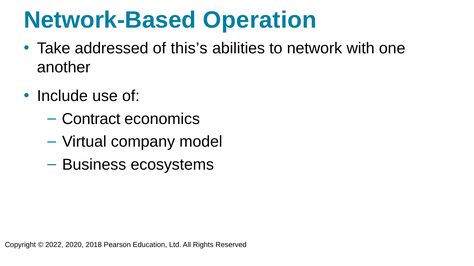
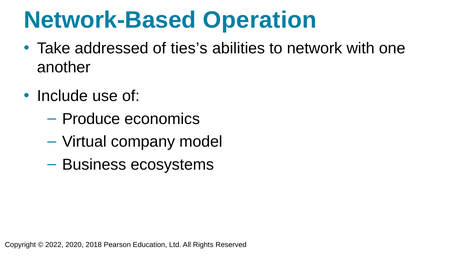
this’s: this’s -> ties’s (189, 48)
Contract: Contract -> Produce (91, 119)
